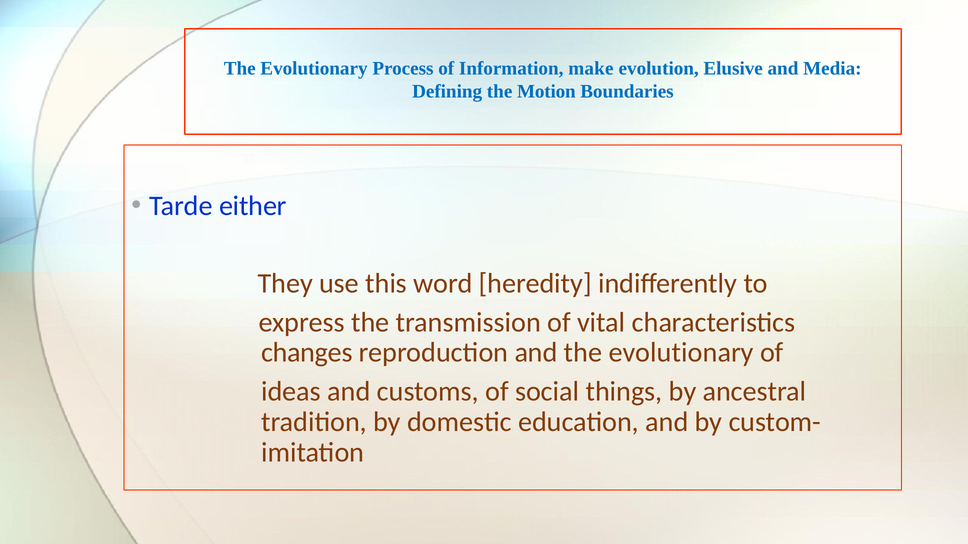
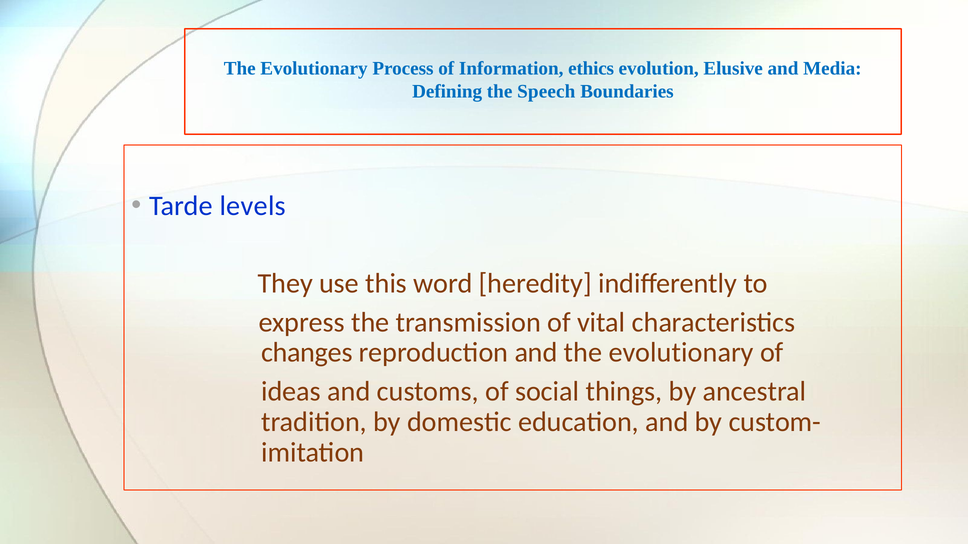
make: make -> ethics (591, 68)
Motion: Motion -> Speech (546, 91)
either: either -> levels (253, 206)
